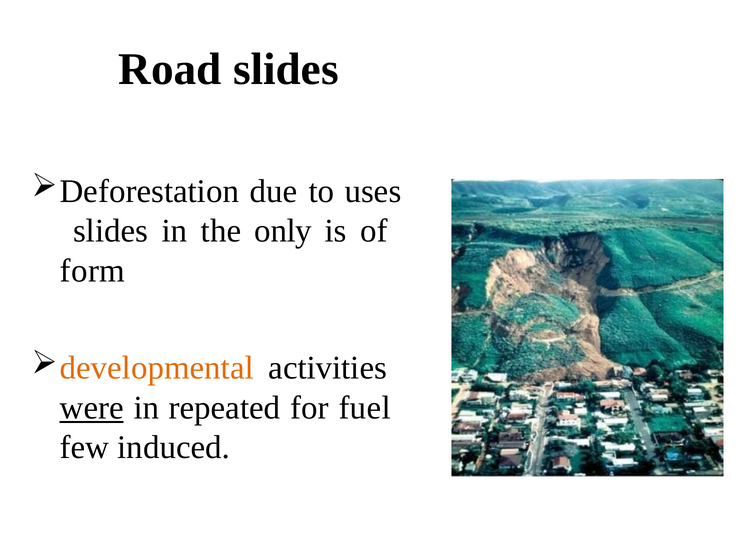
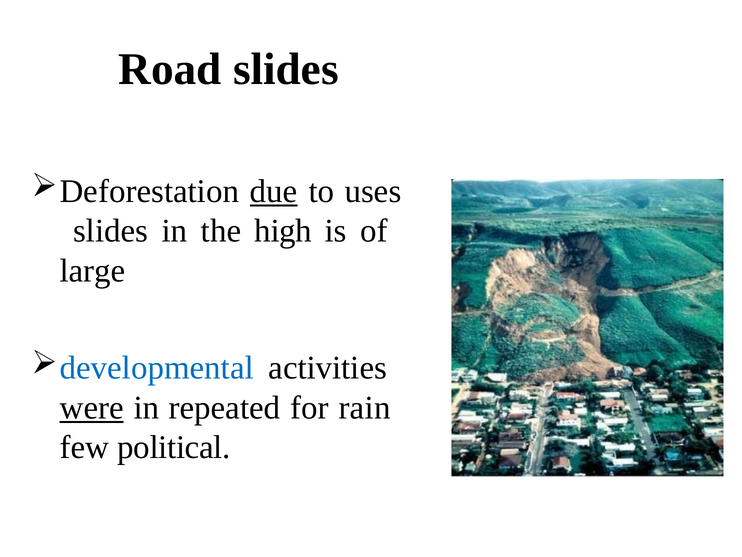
due underline: none -> present (274, 191)
only: only -> high (283, 231)
form: form -> large (93, 270)
developmental colour: orange -> blue (157, 368)
fuel: fuel -> rain (365, 407)
induced: induced -> political (174, 447)
